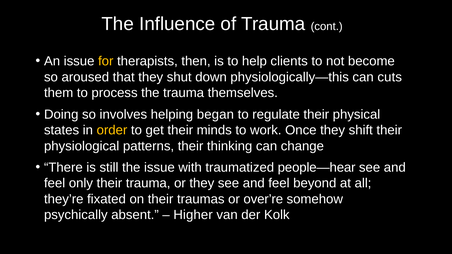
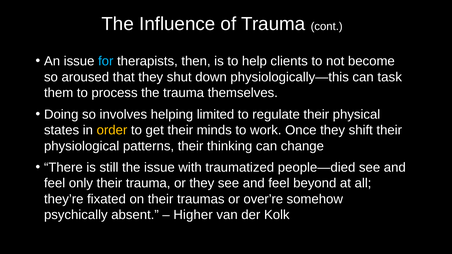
for colour: yellow -> light blue (106, 61)
cuts: cuts -> task (390, 77)
began: began -> limited (216, 115)
people—hear: people—hear -> people—died (317, 168)
